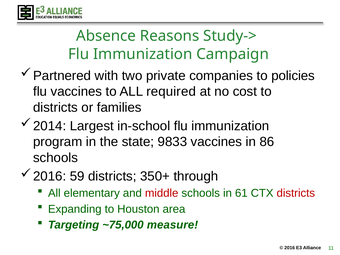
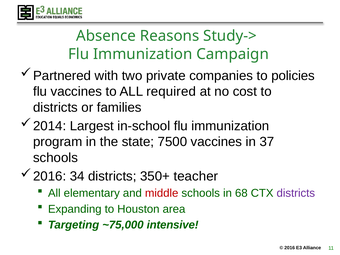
9833: 9833 -> 7500 (172, 142)
86: 86 -> 37 (267, 142)
59: 59 -> 34 (77, 176)
through: through -> teacher (196, 176)
61: 61 -> 68 (241, 193)
districts colour: red -> purple (296, 193)
measure: measure -> intensive (173, 225)
